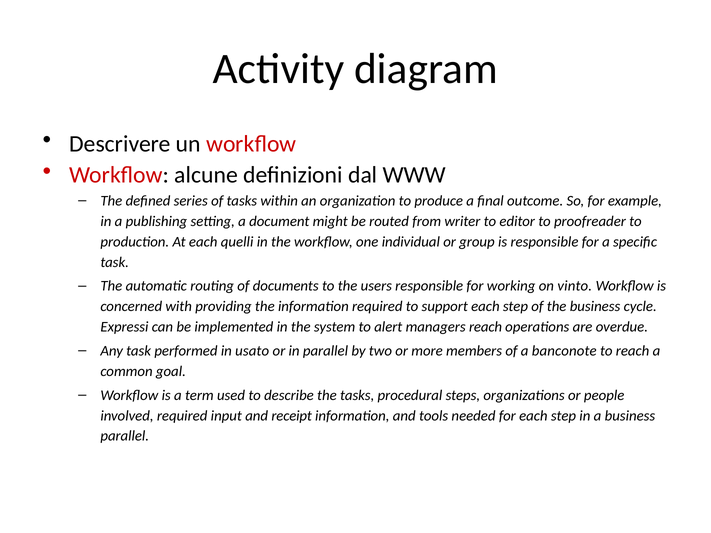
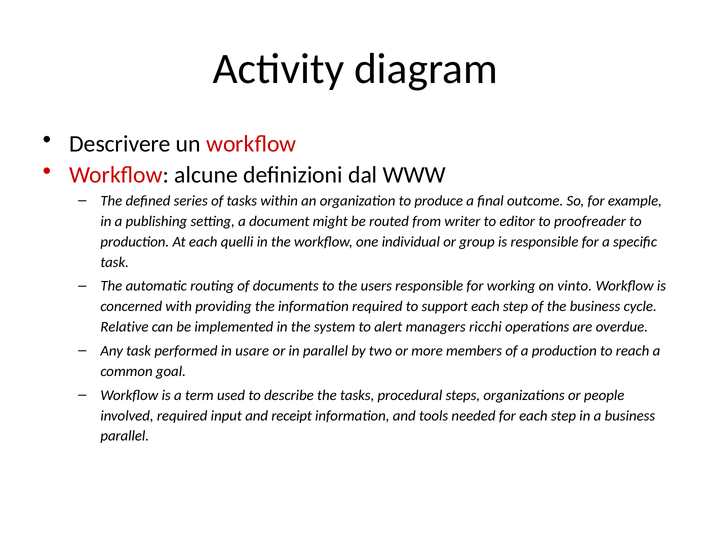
Expressi: Expressi -> Relative (124, 327)
managers reach: reach -> ricchi (485, 327)
usato: usato -> usare (252, 351)
a banconote: banconote -> production (564, 351)
